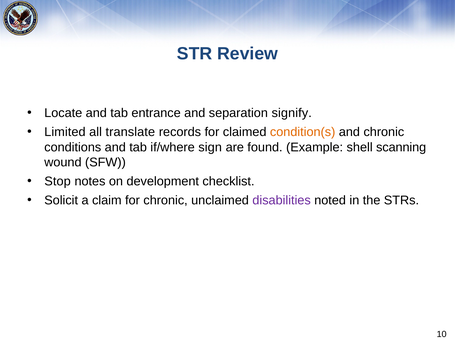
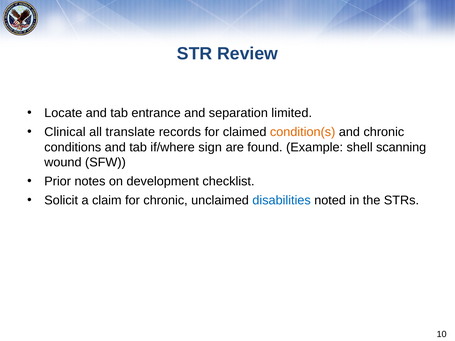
signify: signify -> limited (292, 113)
Limited: Limited -> Clinical (65, 132)
Stop: Stop -> Prior (58, 181)
disabilities colour: purple -> blue (282, 200)
